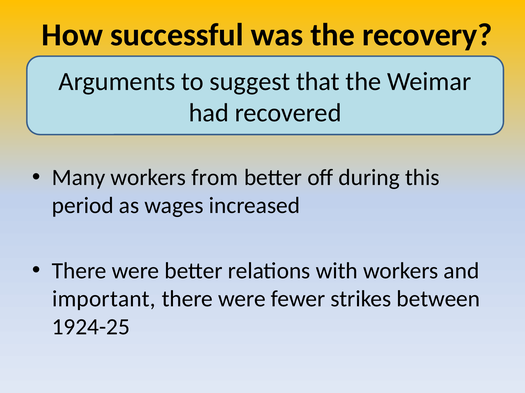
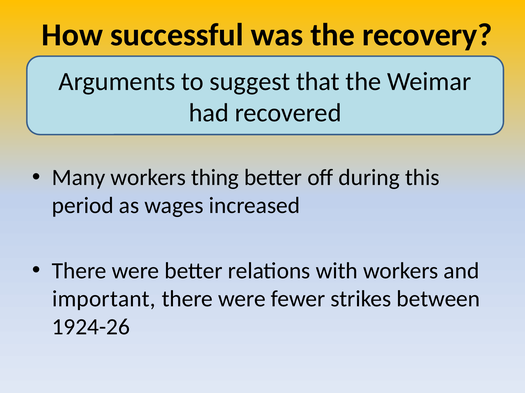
from: from -> thing (215, 178)
1924-25: 1924-25 -> 1924-26 (91, 327)
